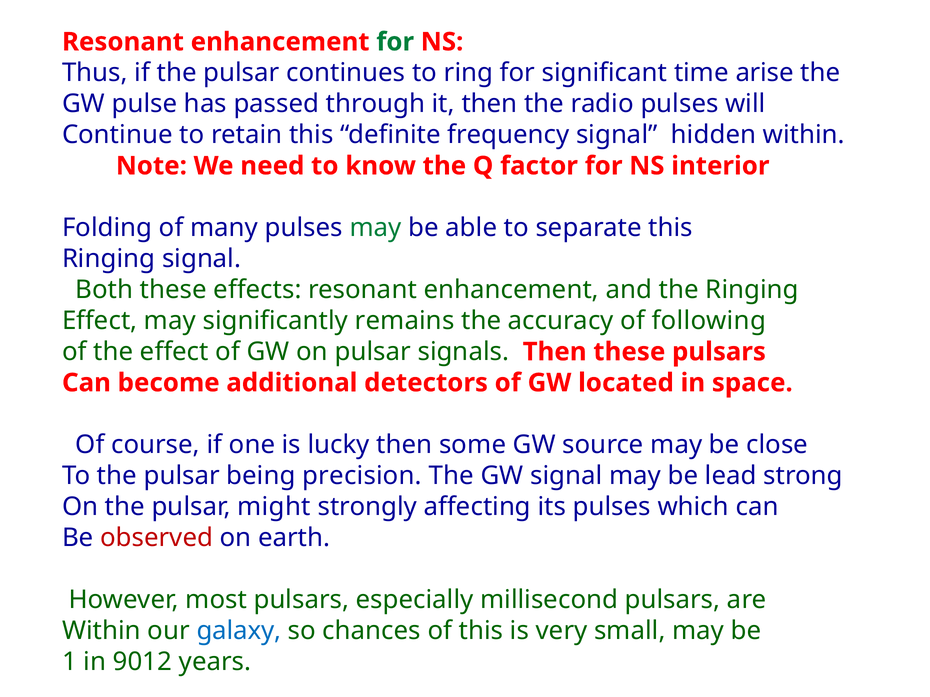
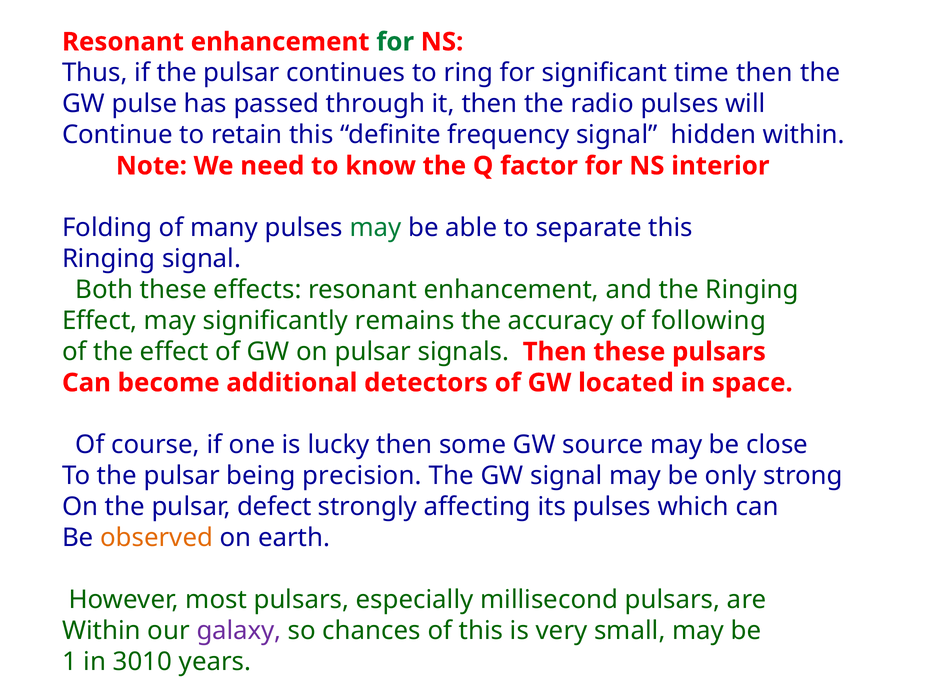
time arise: arise -> then (764, 73)
lead: lead -> only (731, 476)
might: might -> defect (274, 507)
observed colour: red -> orange (157, 538)
galaxy colour: blue -> purple (239, 631)
9012: 9012 -> 3010 (142, 662)
